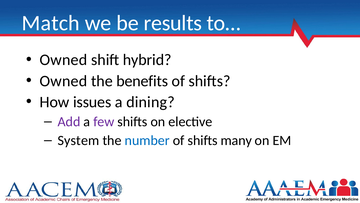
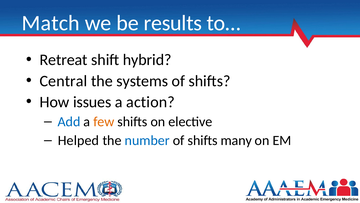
Owned: Owned -> Retreat (64, 60)
Owned: Owned -> Central (63, 81)
benefits: benefits -> systems (142, 81)
dining: dining -> action (150, 102)
Add colour: purple -> blue (69, 121)
few colour: purple -> orange (104, 121)
System: System -> Helped (78, 140)
